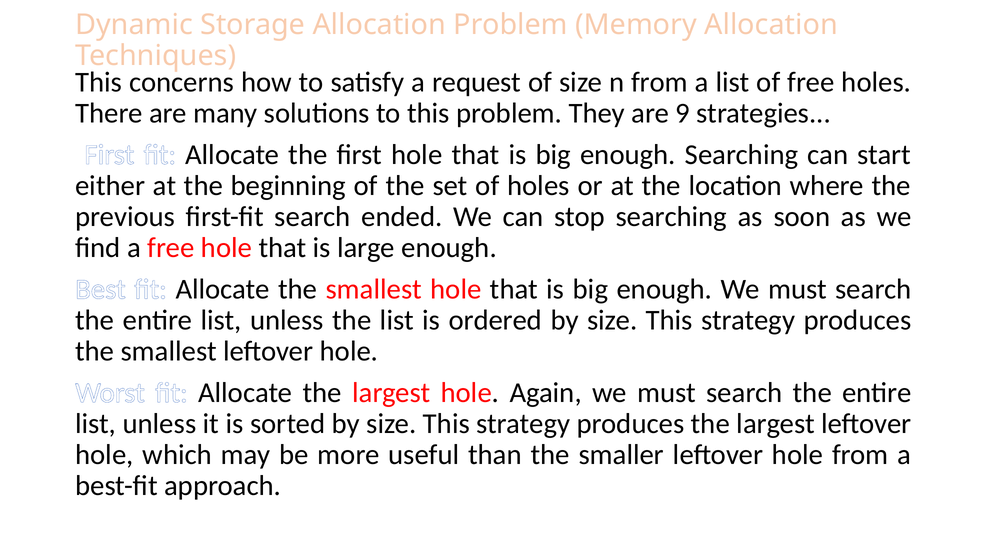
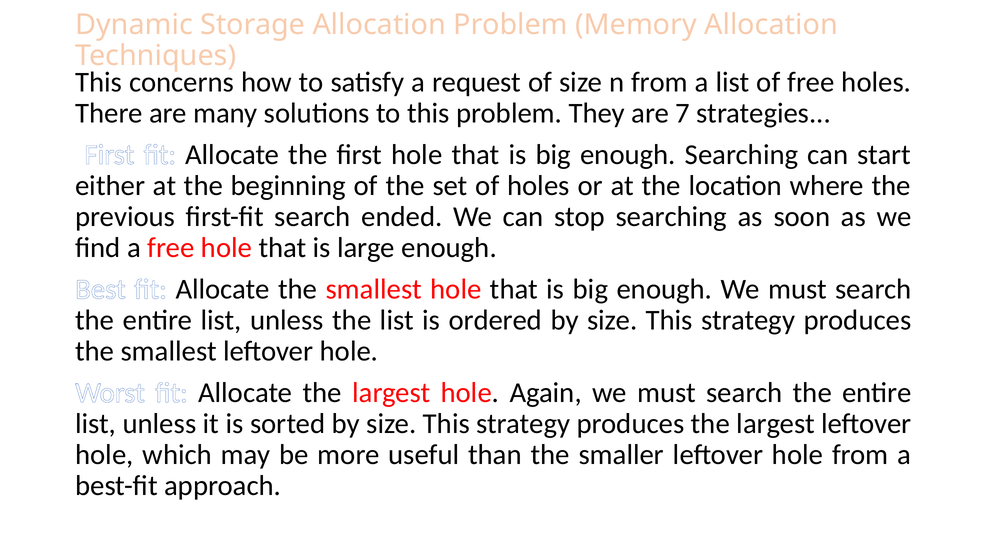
9: 9 -> 7 (683, 113)
